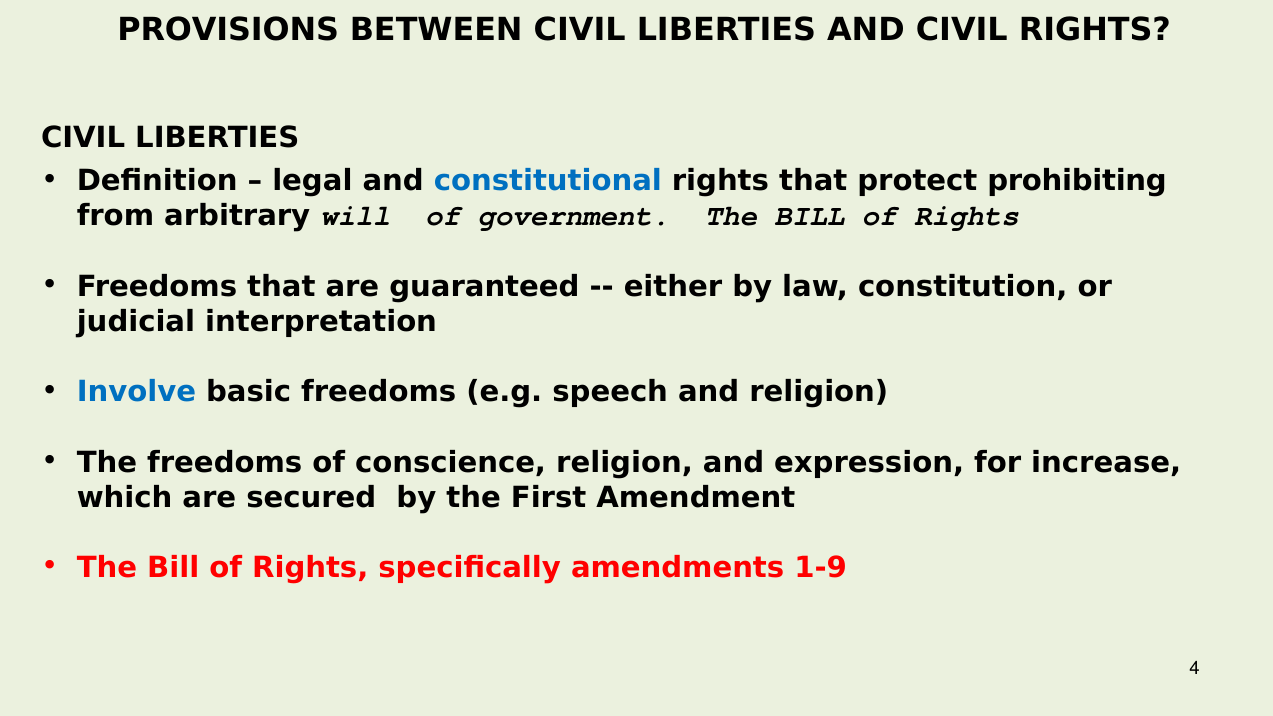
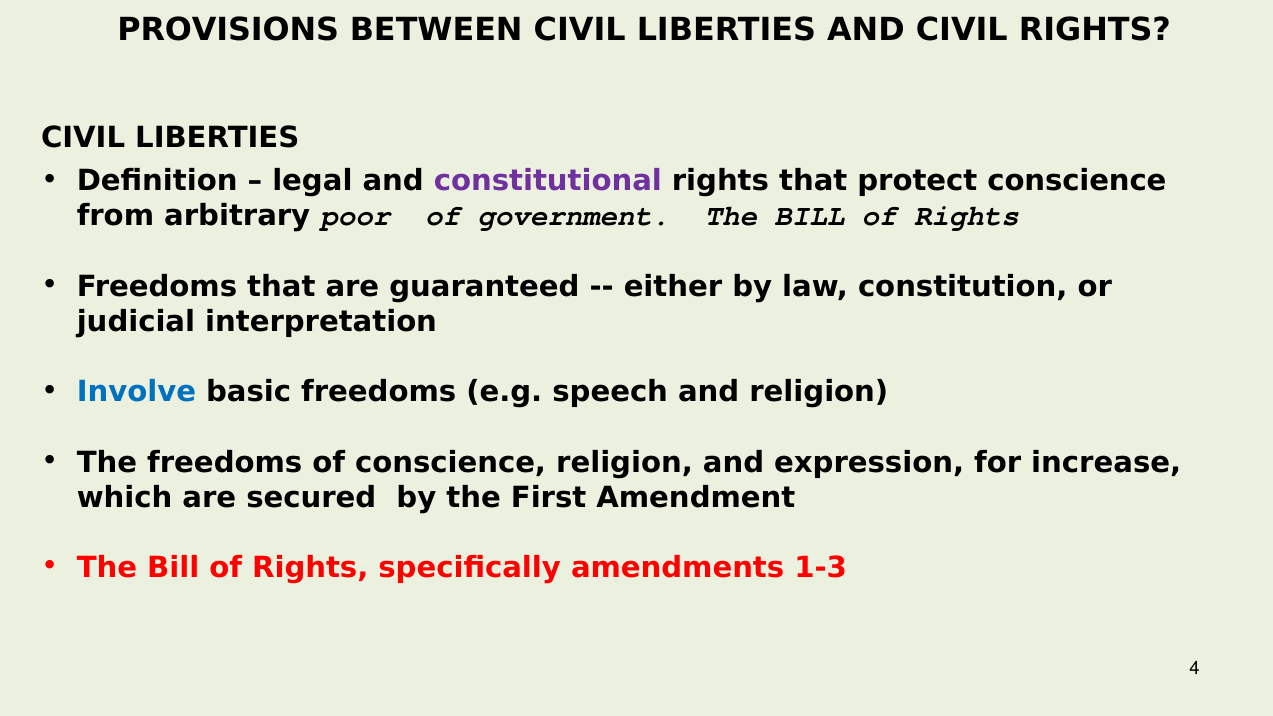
constitutional colour: blue -> purple (548, 181)
protect prohibiting: prohibiting -> conscience (1077, 181)
will: will -> poor (355, 216)
1-9: 1-9 -> 1-3 (821, 568)
